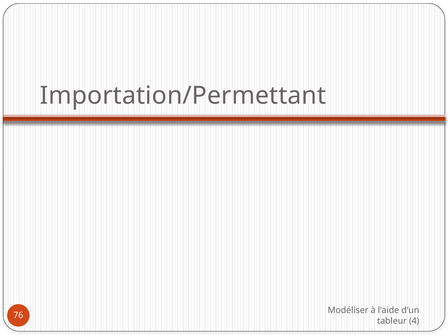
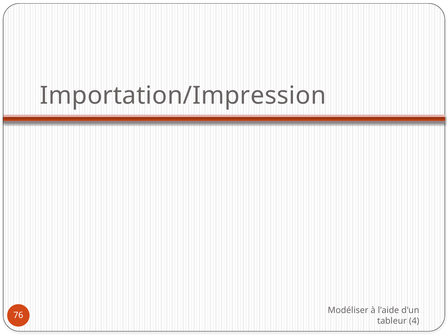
Importation/Permettant: Importation/Permettant -> Importation/Impression (183, 96)
